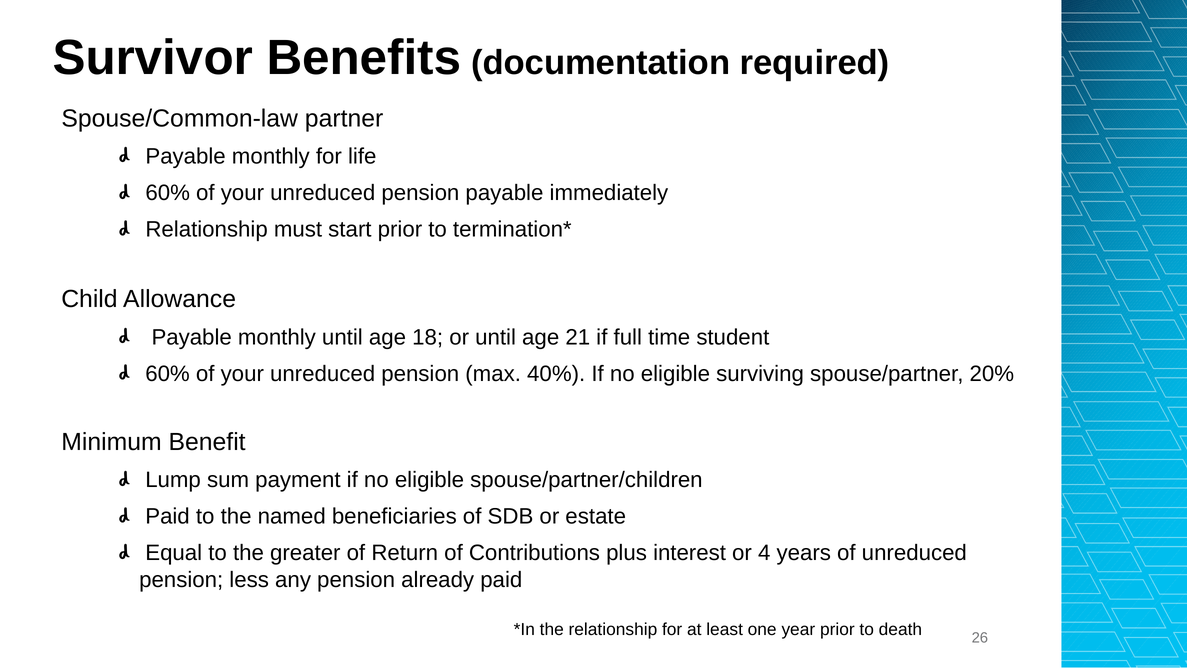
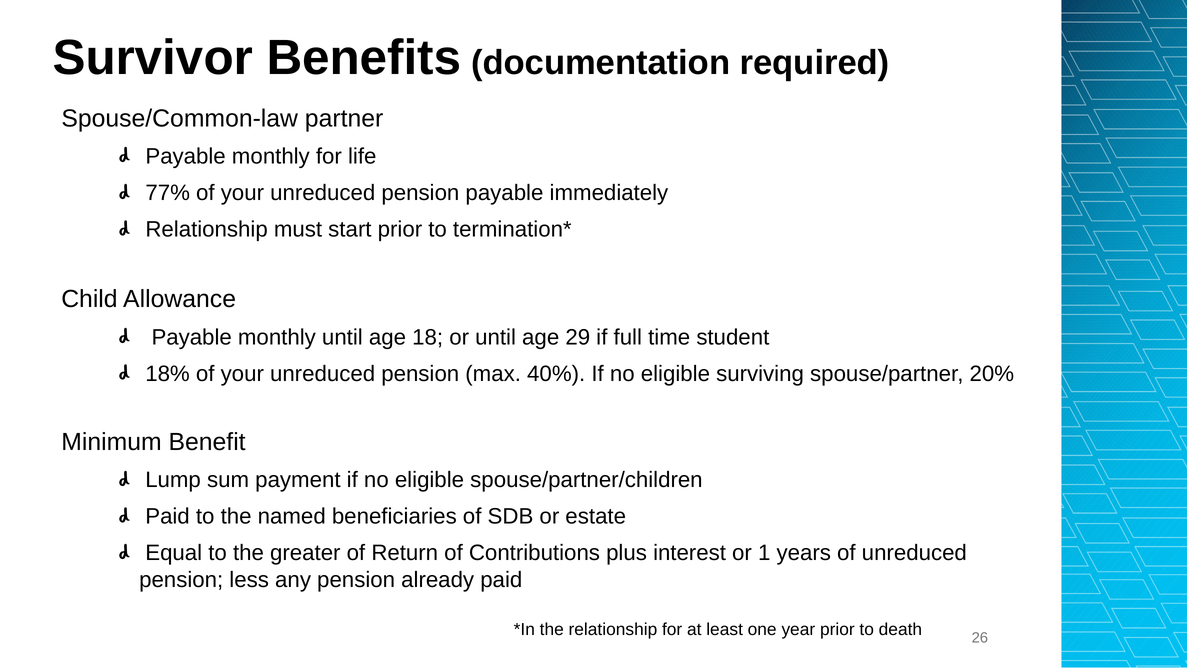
60%: 60% -> 77% (168, 193)
21: 21 -> 29 (578, 337)
60%: 60% -> 18% (168, 374)
4: 4 -> 1 (764, 553)
